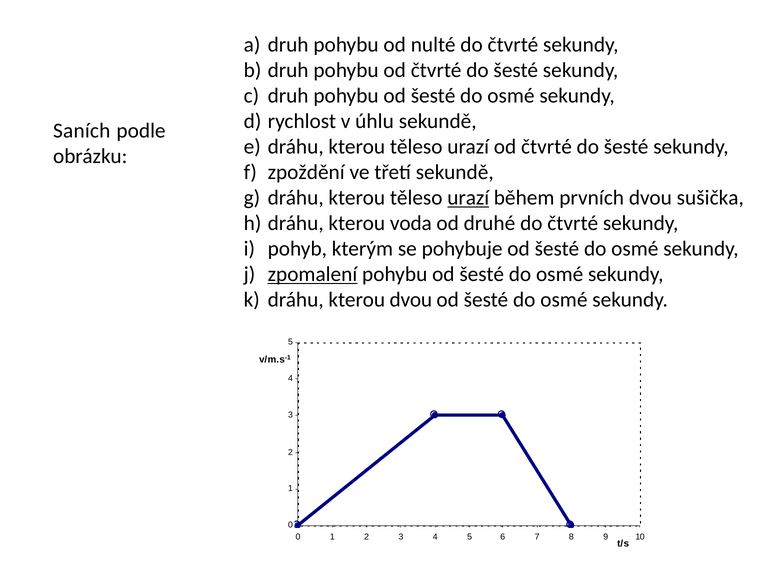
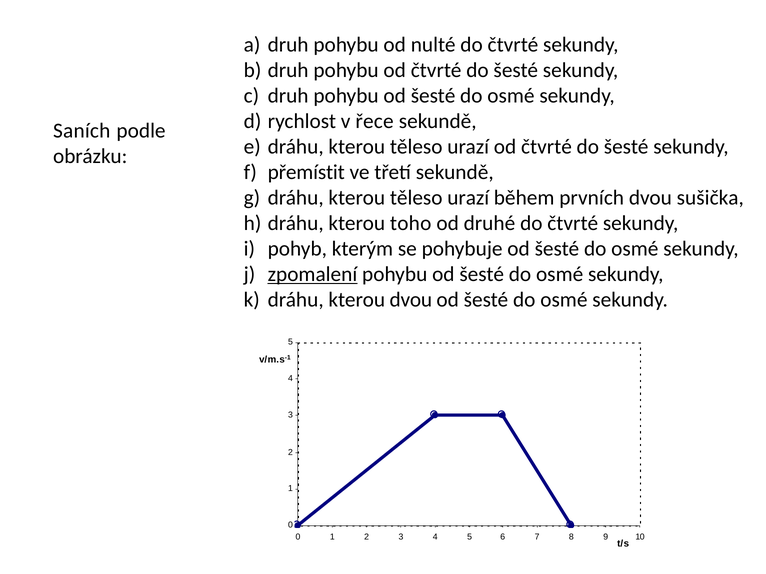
úhlu: úhlu -> řece (374, 121)
zpoždění: zpoždění -> přemístit (306, 172)
urazí underline: present -> none (468, 198)
voda: voda -> toho (411, 223)
